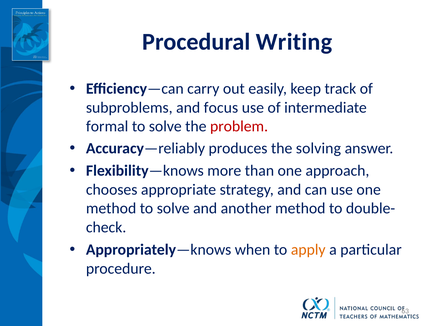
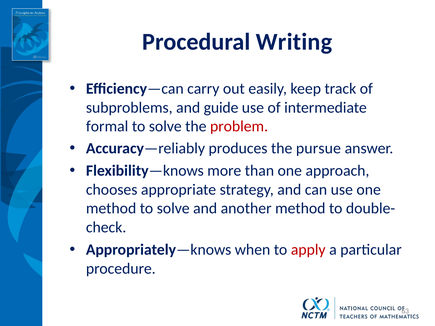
focus: focus -> guide (221, 108)
solving: solving -> pursue (318, 148)
apply colour: orange -> red (308, 250)
